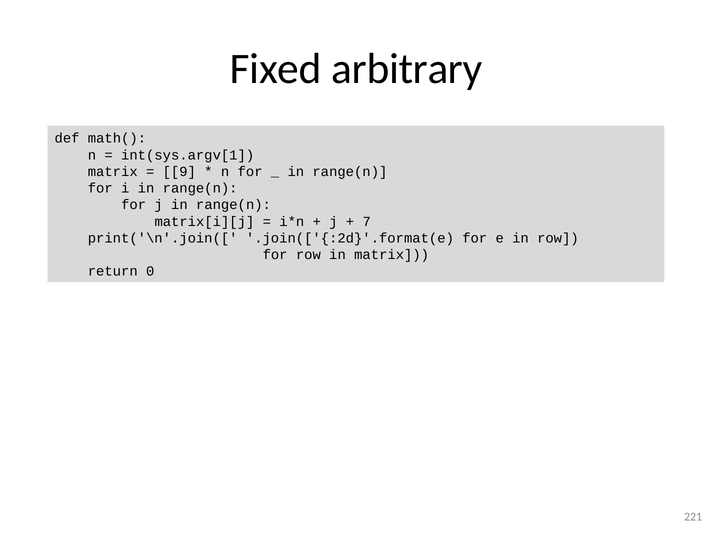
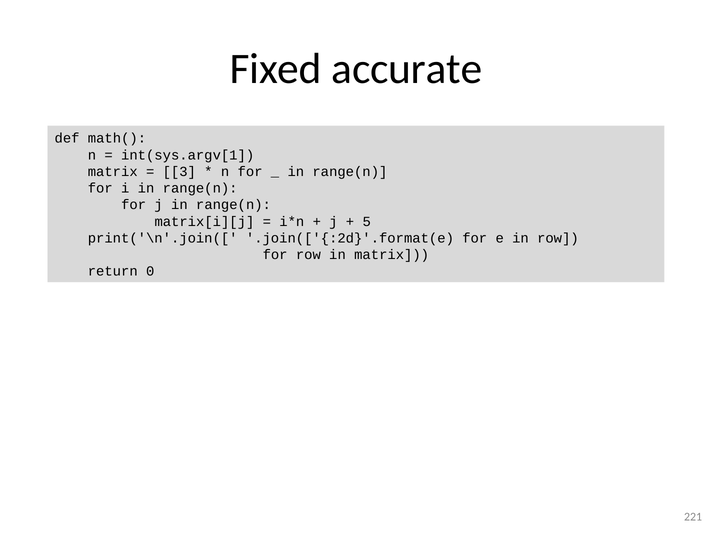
arbitrary: arbitrary -> accurate (407, 69)
9: 9 -> 3 (179, 172)
7: 7 -> 5 (367, 222)
